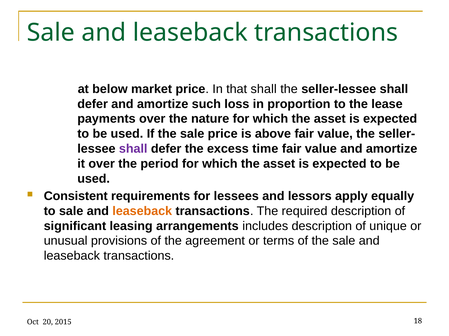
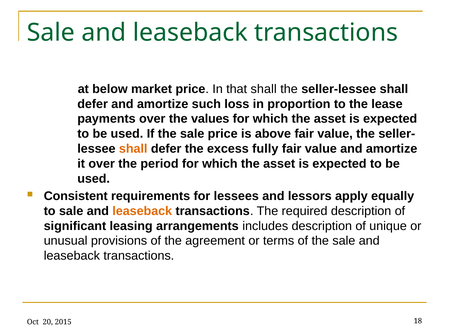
nature: nature -> values (210, 119)
shall colour: purple -> orange (133, 149)
time: time -> fully (265, 149)
